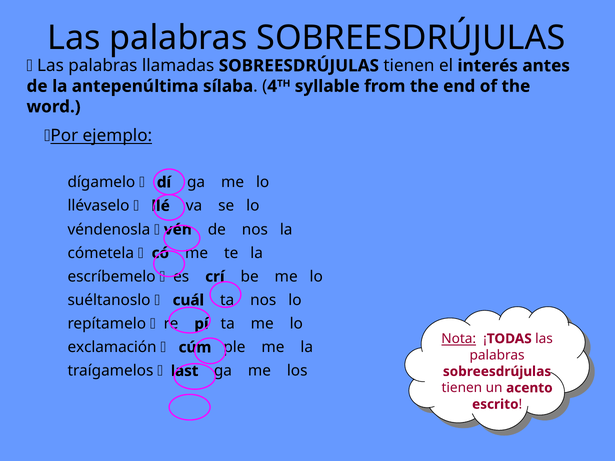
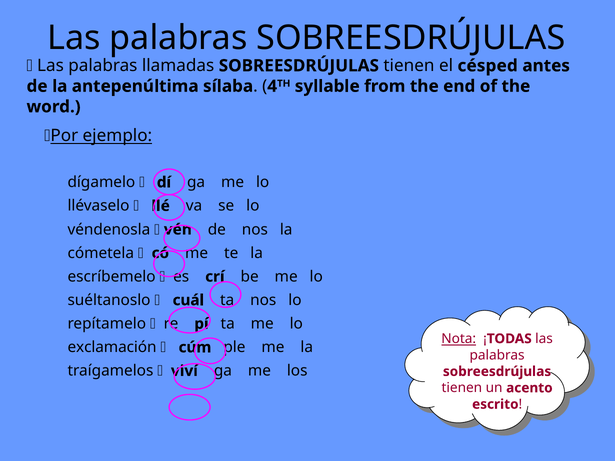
interés: interés -> césped (488, 66)
last: last -> viví (184, 371)
